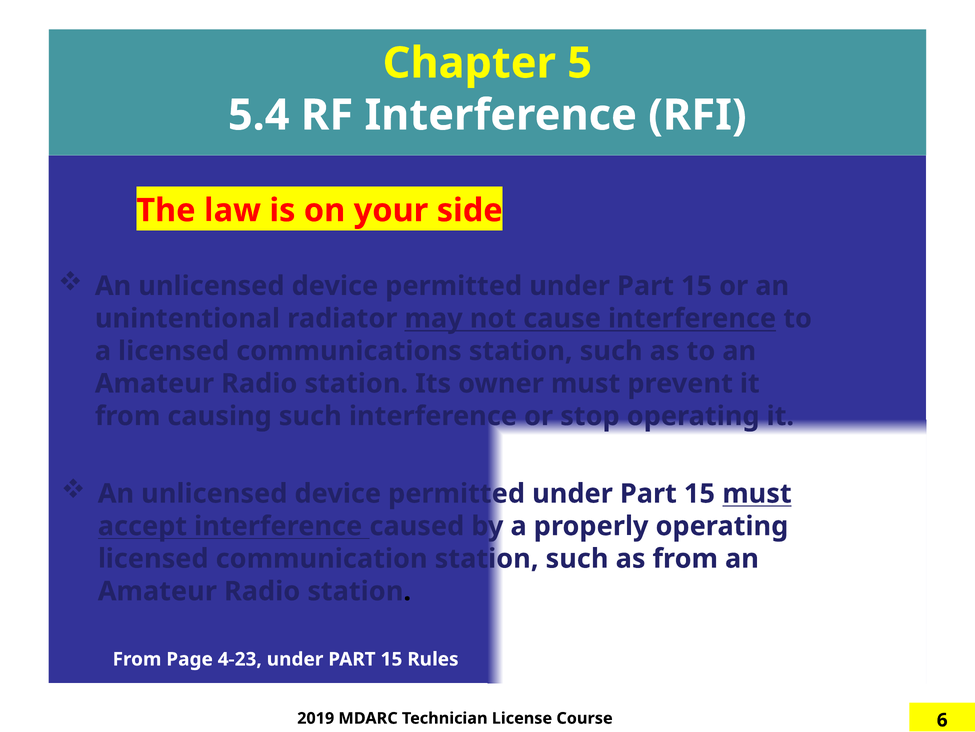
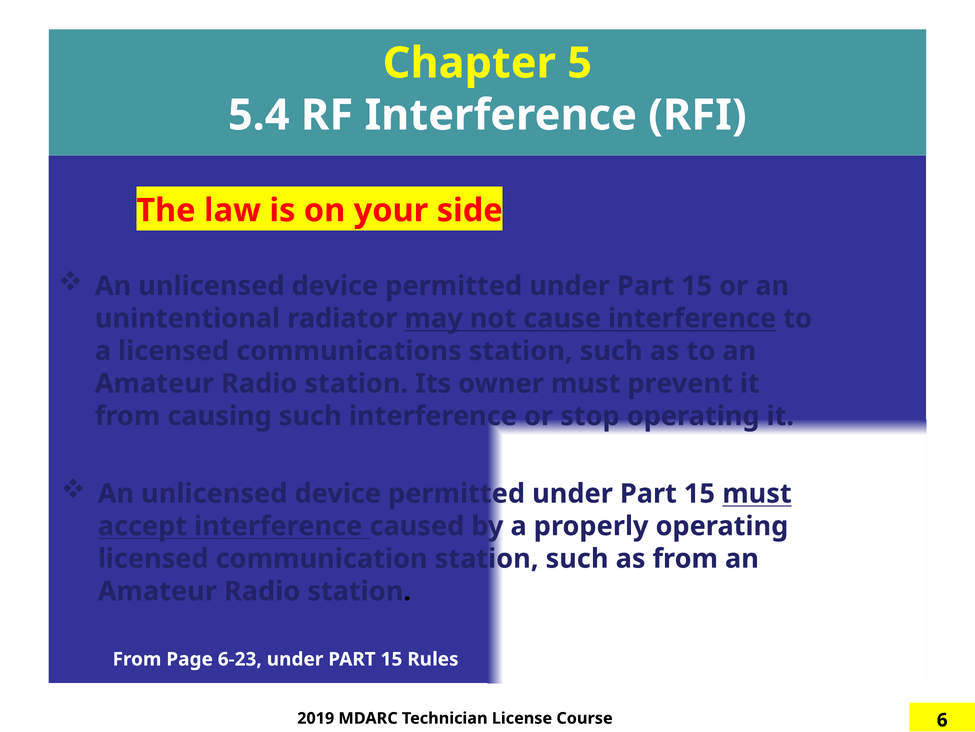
4-23: 4-23 -> 6-23 (240, 659)
